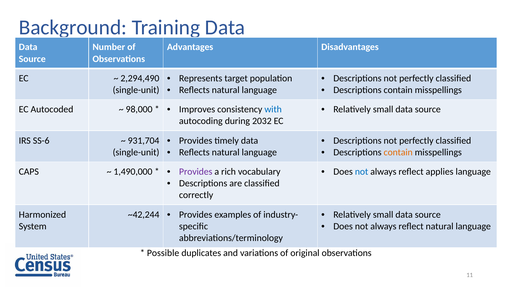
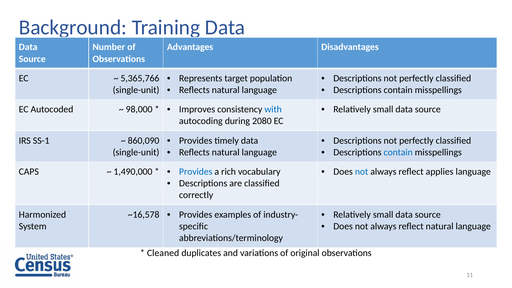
2,294,490: 2,294,490 -> 5,365,766 (140, 78)
2032: 2032 -> 2080 (262, 121)
SS-6: SS-6 -> SS-1 (41, 141)
931,704: 931,704 -> 860,090 (144, 141)
contain colour: orange -> blue (398, 152)
Provides colour: purple -> blue (196, 172)
~42,244: ~42,244 -> ~16,578 (144, 215)
Possible: Possible -> Cleaned (163, 253)
